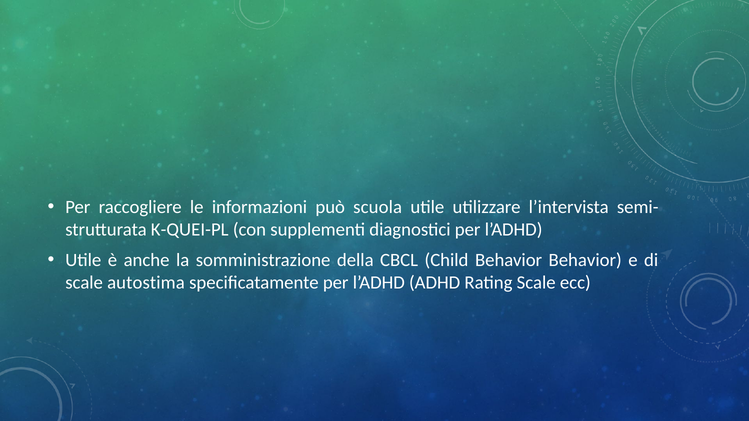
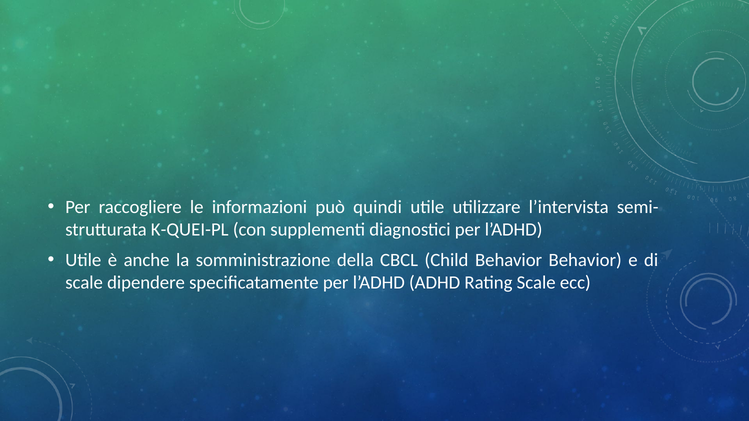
scuola: scuola -> quindi (378, 207)
autostima: autostima -> dipendere (146, 283)
